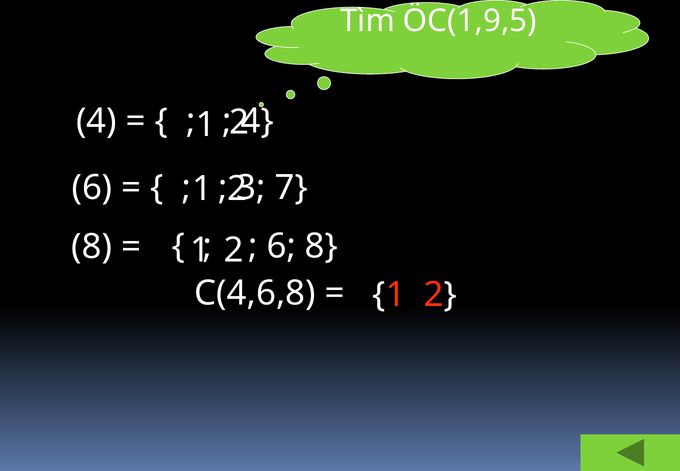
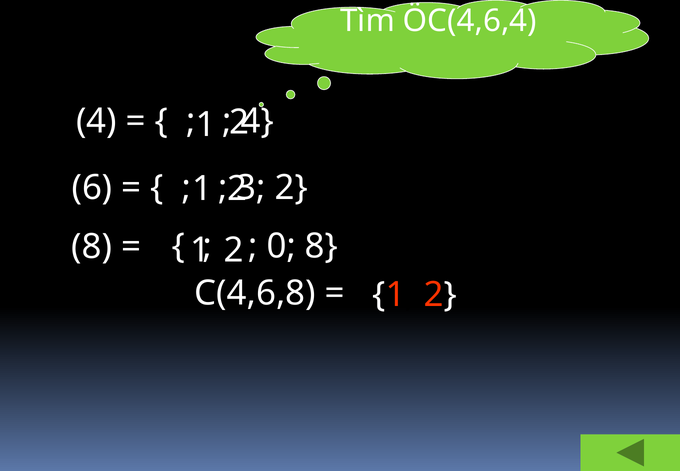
ÖC(1,9,5: ÖC(1,9,5 -> ÖC(4,6,4 (470, 21)
7: 7 -> 2 (291, 188)
6: 6 -> 0 (281, 246)
